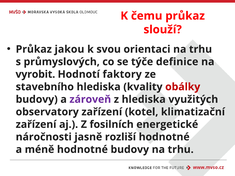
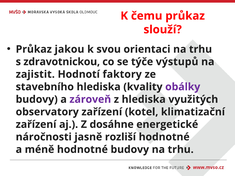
průmyslových: průmyslových -> zdravotnickou (62, 62)
definice: definice -> výstupů (177, 62)
vyrobit: vyrobit -> zajistit (35, 74)
obálky colour: red -> purple (183, 87)
fosilních: fosilních -> dosáhne (112, 125)
